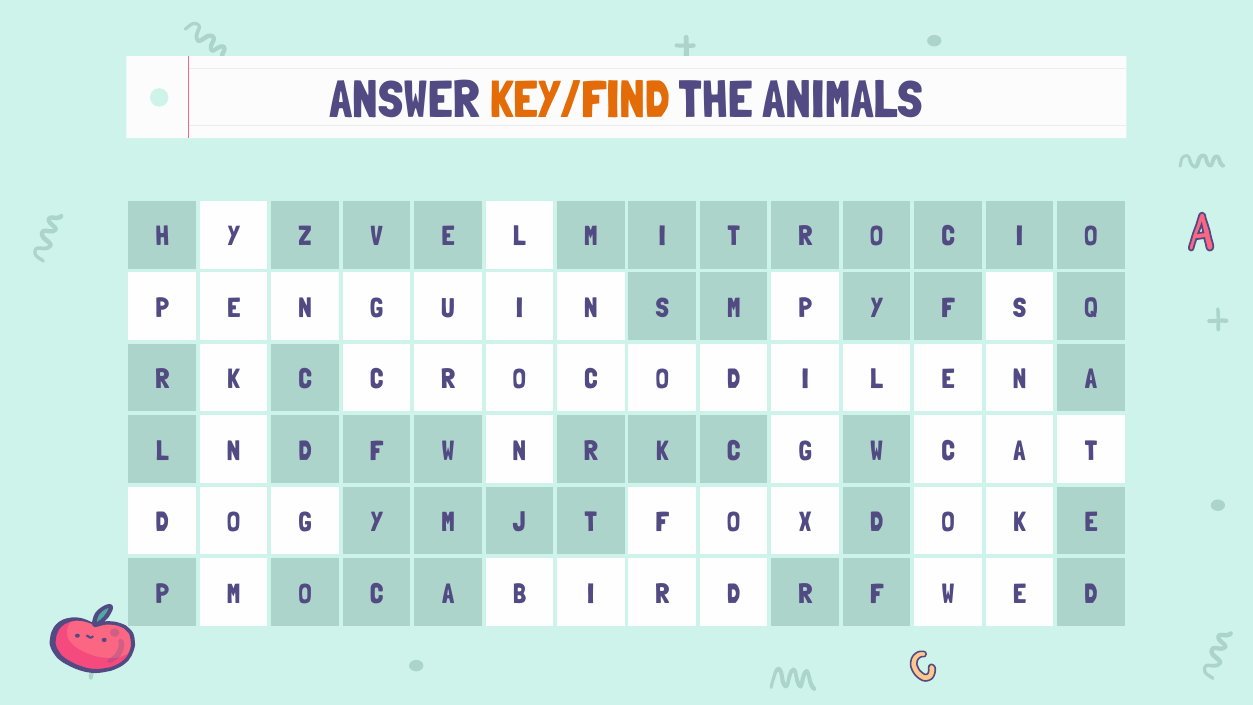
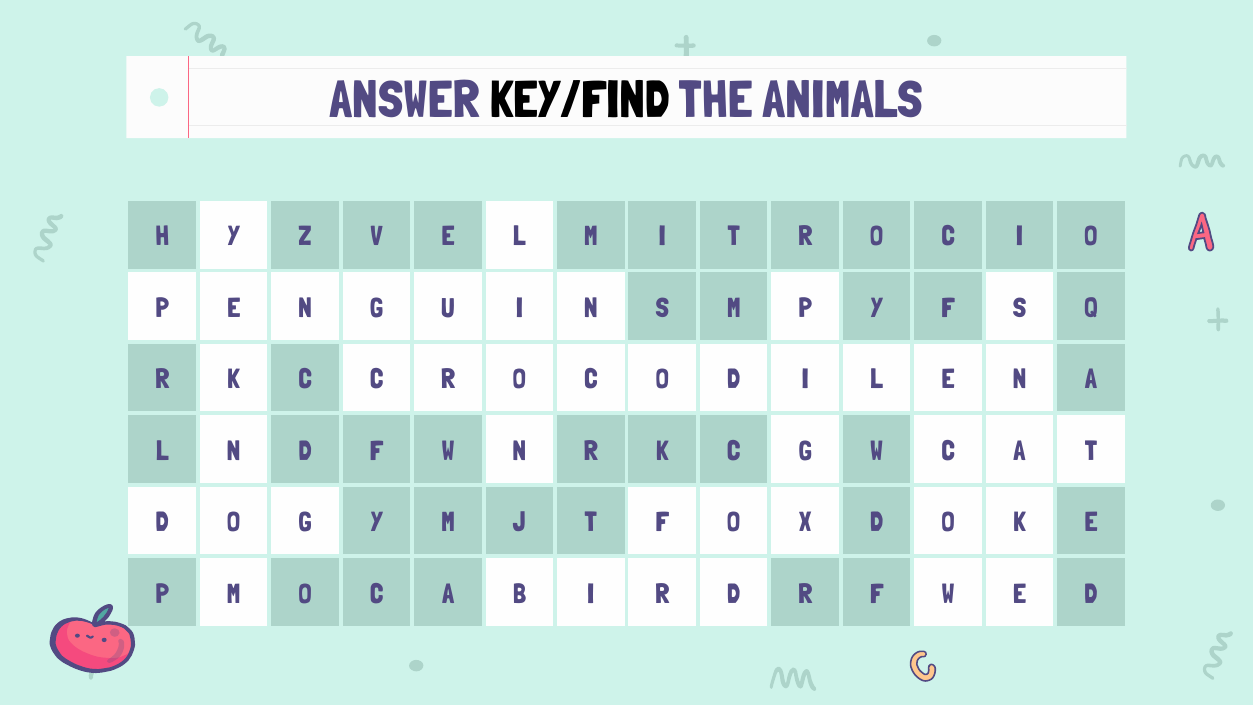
KEY/FIND colour: orange -> black (580, 101)
